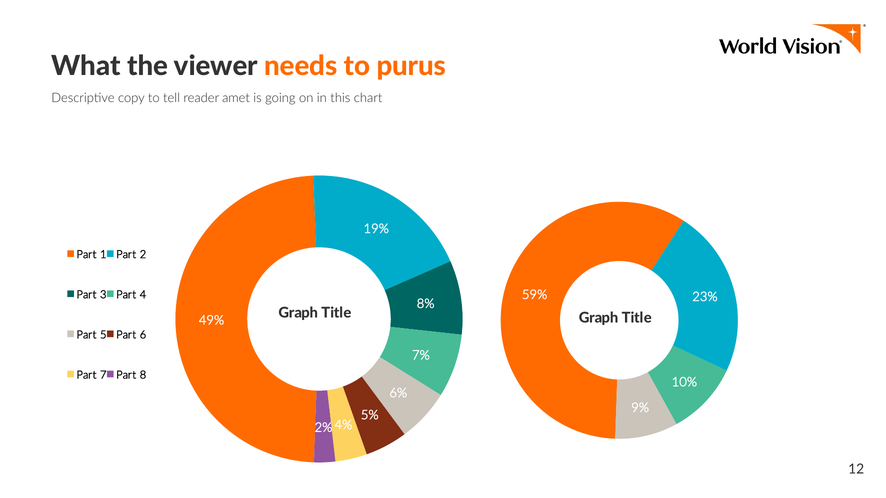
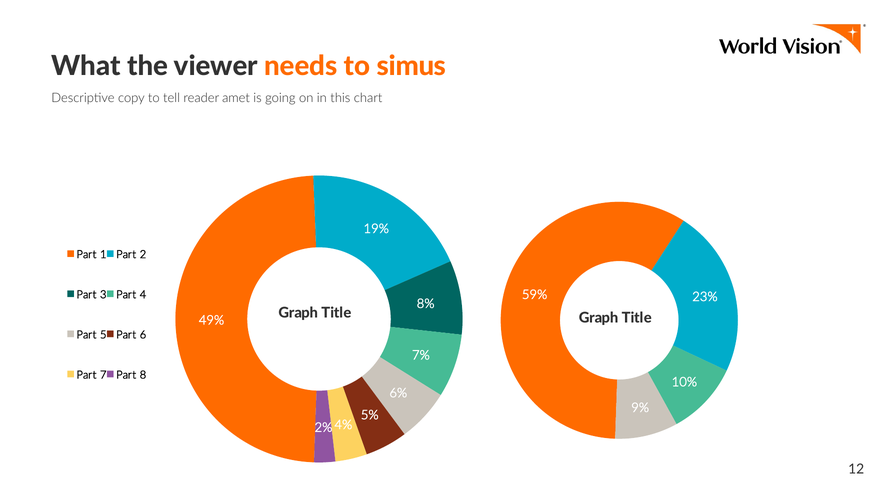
purus: purus -> simus (411, 66)
